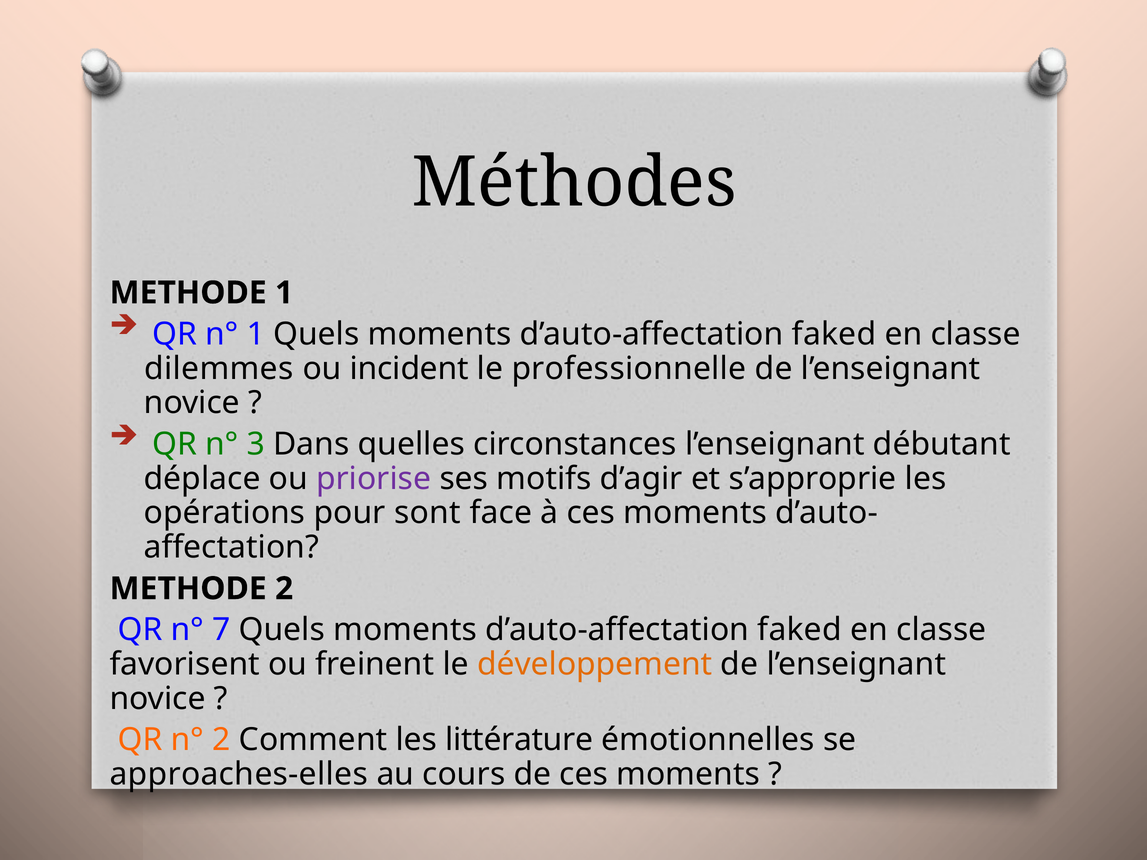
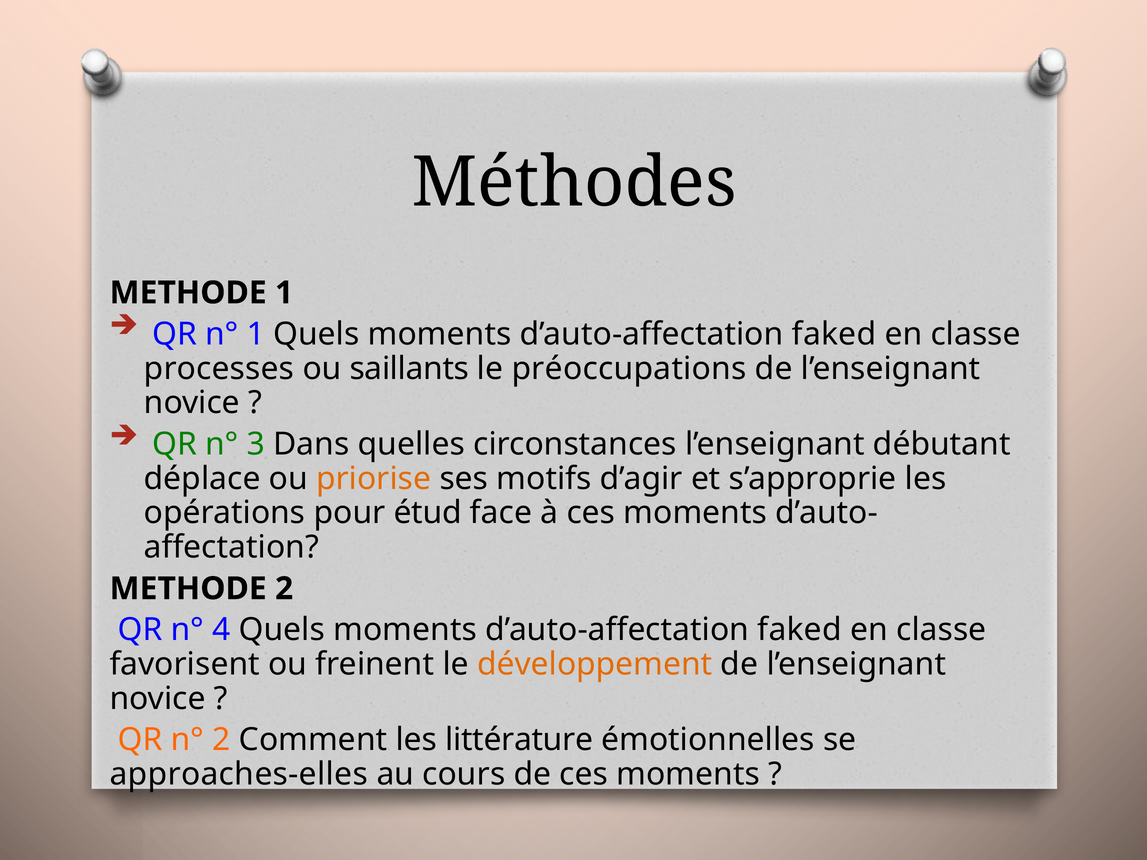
dilemmes: dilemmes -> processes (219, 369)
incident: incident -> saillants (409, 369)
professionnelle: professionnelle -> préoccupations (629, 369)
priorise colour: purple -> orange (374, 479)
sont: sont -> étud (428, 513)
7: 7 -> 4 (222, 630)
